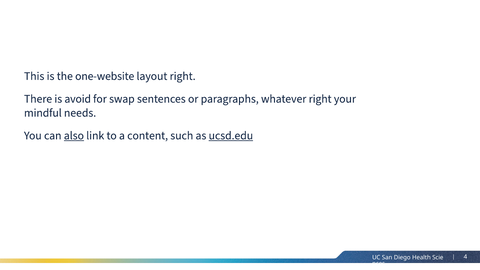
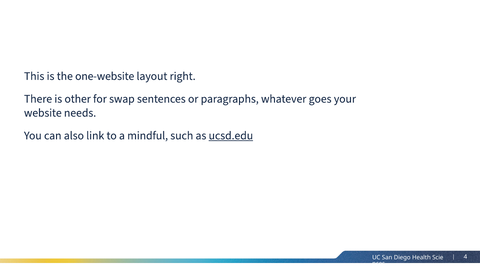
avoid: avoid -> other (78, 99)
whatever right: right -> goes (320, 99)
mindful: mindful -> website (43, 113)
also underline: present -> none (74, 136)
content: content -> mindful (148, 136)
